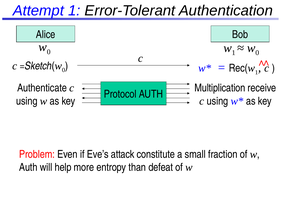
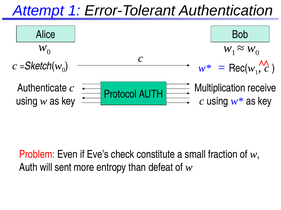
attack: attack -> check (123, 155)
help: help -> sent (63, 168)
